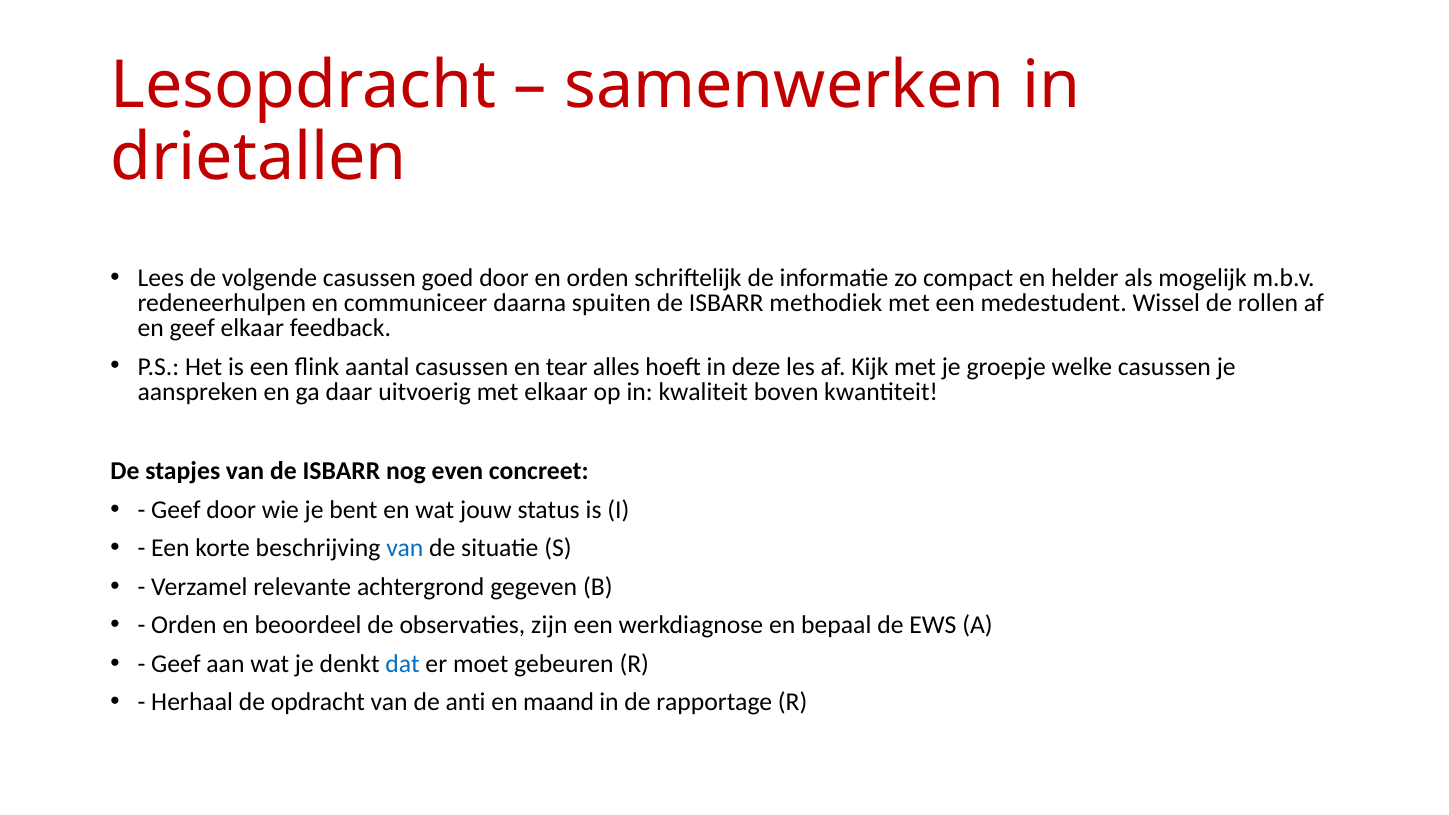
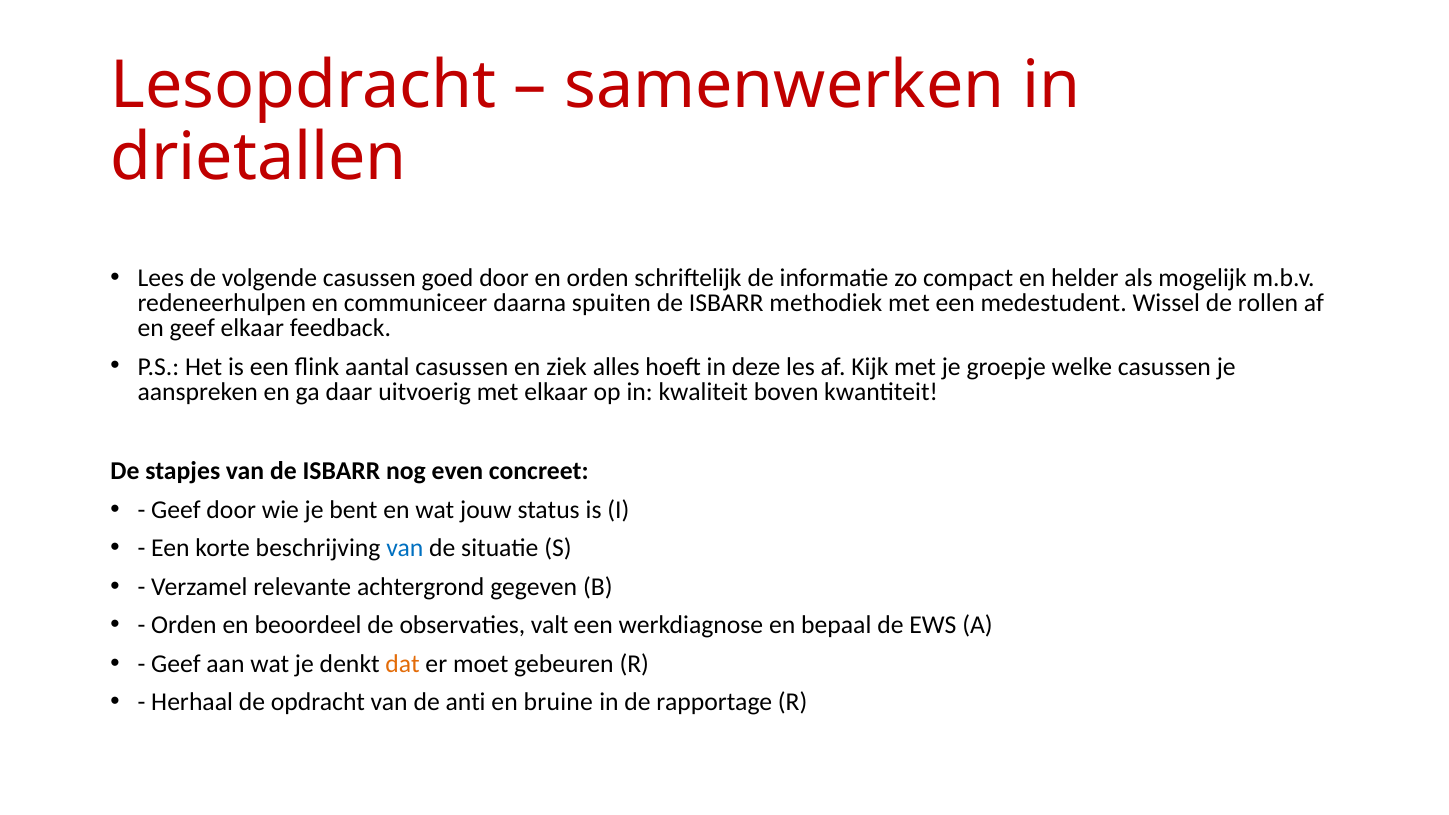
tear: tear -> ziek (567, 367)
zijn: zijn -> valt (550, 625)
dat colour: blue -> orange (403, 664)
maand: maand -> bruine (558, 702)
